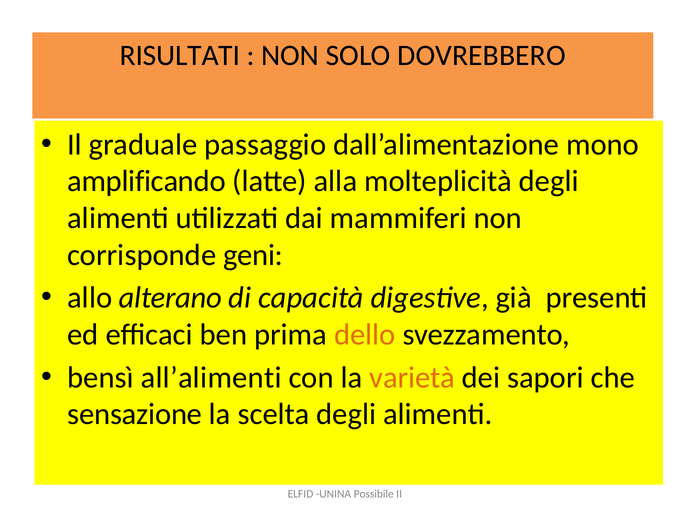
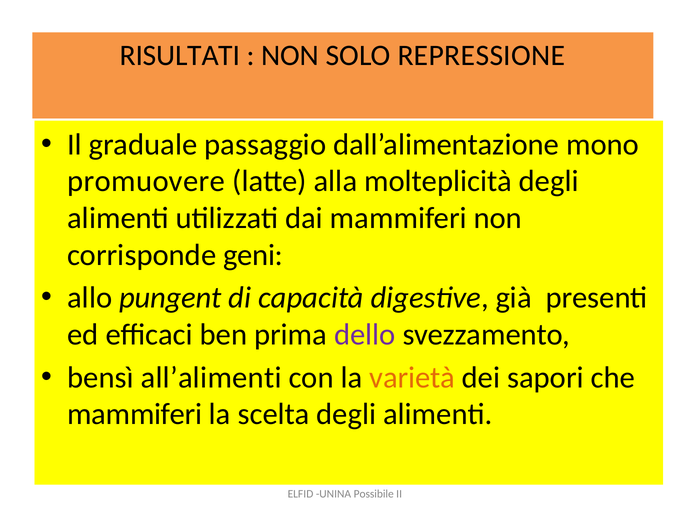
DOVREBBERO: DOVREBBERO -> REPRESSIONE (481, 56)
amplificando: amplificando -> promuovere (146, 182)
alterano: alterano -> pungent (170, 298)
dello colour: orange -> purple (365, 335)
sensazione: sensazione -> mammiferi (135, 415)
